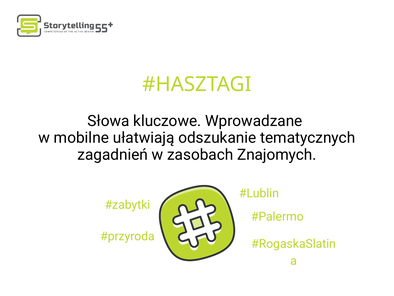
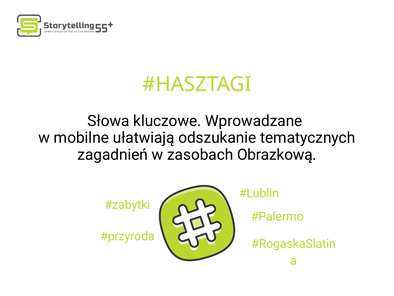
Znajomych: Znajomych -> Obrazkową (277, 155)
